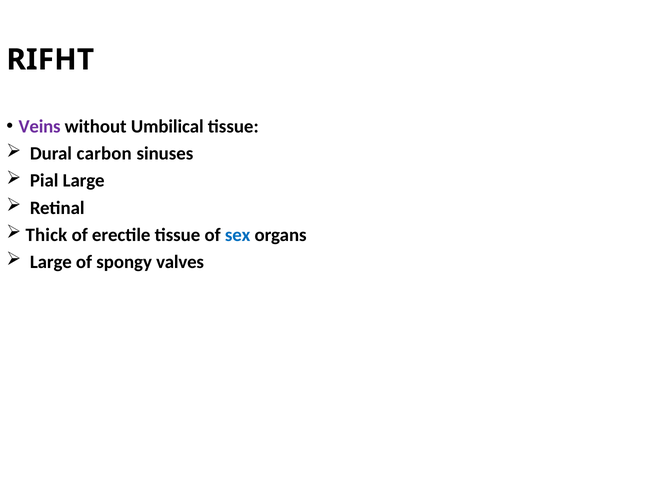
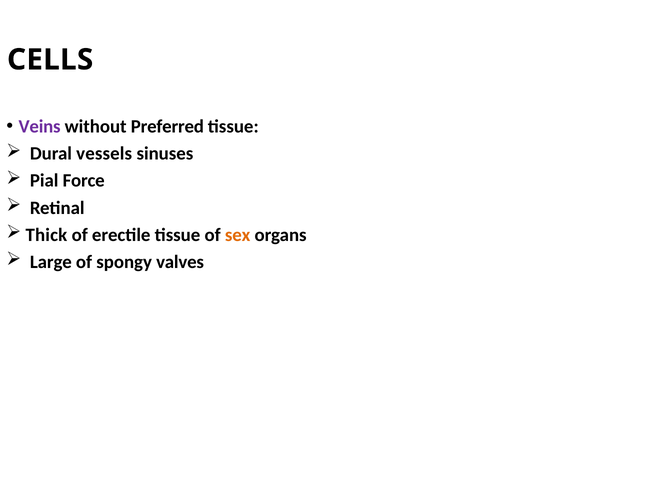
RIFHT: RIFHT -> CELLS (50, 60)
Umbilical: Umbilical -> Preferred (167, 126)
carbon: carbon -> vessels (104, 153)
Pial Large: Large -> Force (84, 181)
sex colour: blue -> orange (238, 235)
